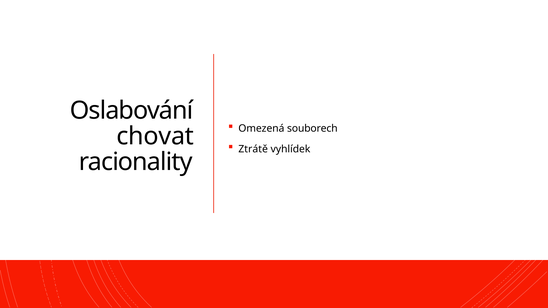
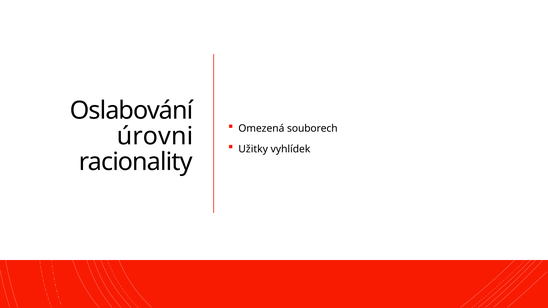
chovat: chovat -> úrovni (155, 136)
Ztrátě: Ztrátě -> Užitky (253, 149)
